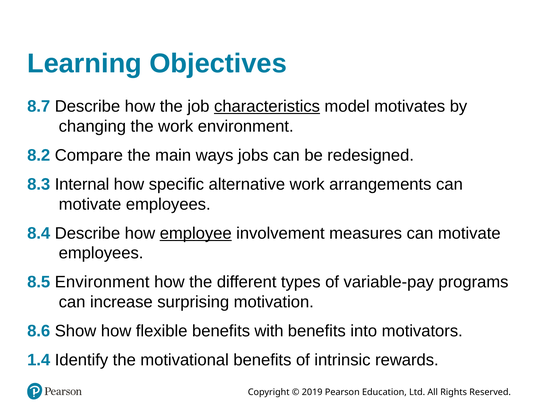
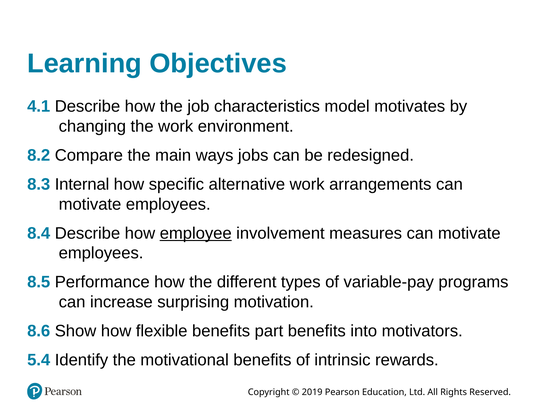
8.7: 8.7 -> 4.1 (39, 106)
characteristics underline: present -> none (267, 106)
8.5 Environment: Environment -> Performance (102, 282)
with: with -> part (269, 331)
1.4: 1.4 -> 5.4 (39, 360)
